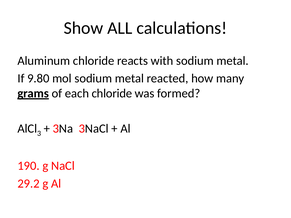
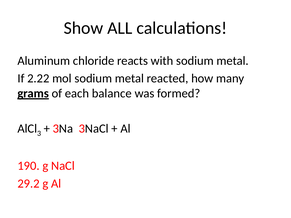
9.80: 9.80 -> 2.22 (38, 78)
each chloride: chloride -> balance (112, 93)
